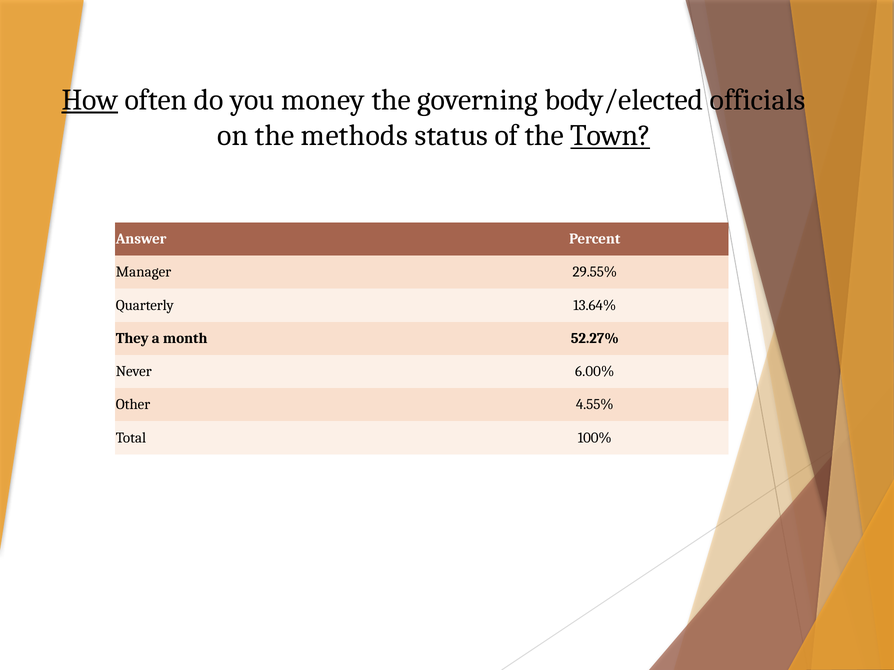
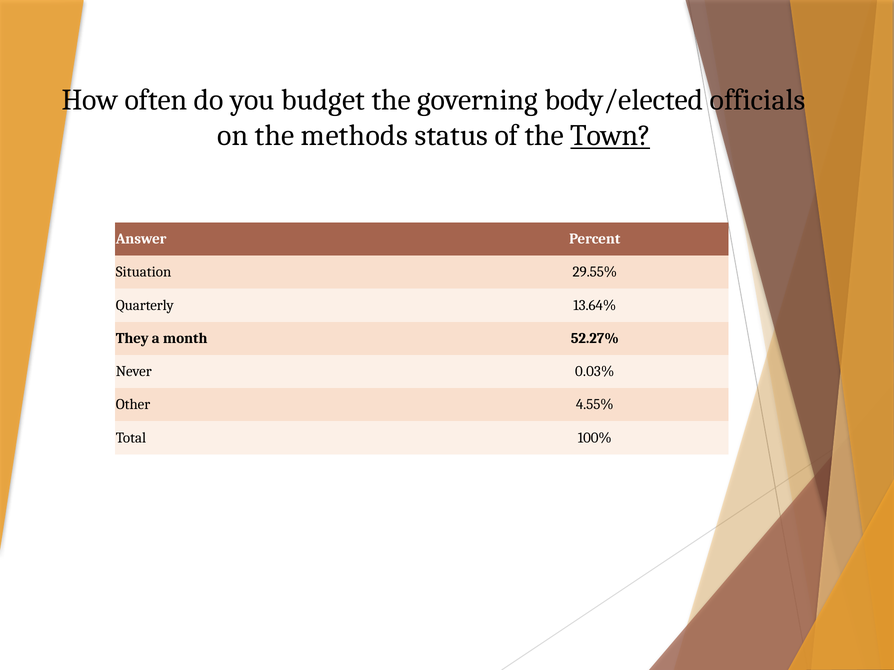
How underline: present -> none (90, 100)
money: money -> budget (323, 100)
Manager: Manager -> Situation (144, 272)
6.00%: 6.00% -> 0.03% (595, 372)
